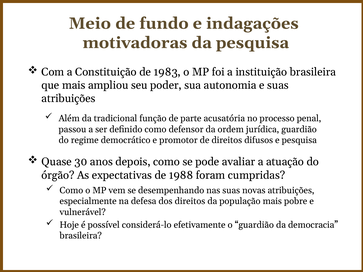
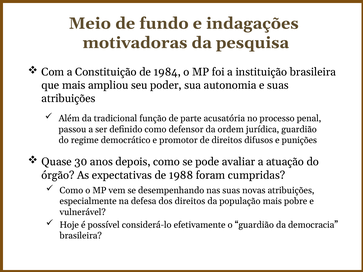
1983: 1983 -> 1984 (167, 72)
e pesquisa: pesquisa -> punições (299, 140)
